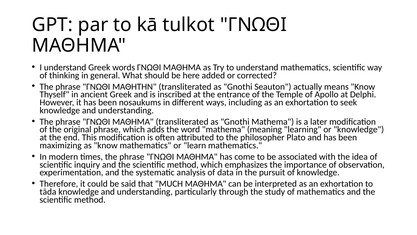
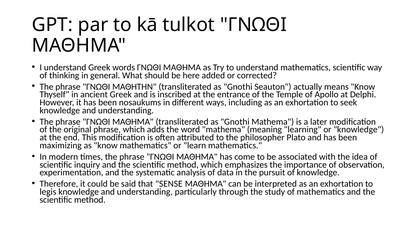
MUCH: MUCH -> SENSE (169, 184)
tāda: tāda -> legis (48, 192)
